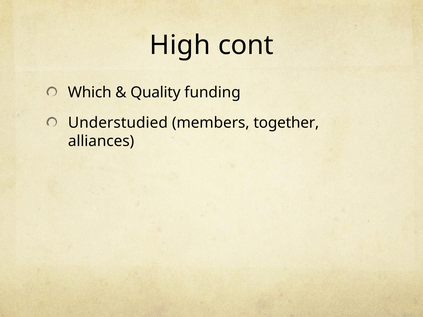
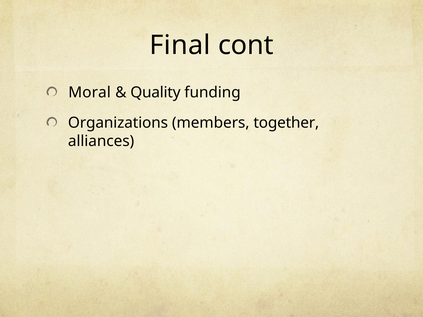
High: High -> Final (180, 45)
Which: Which -> Moral (90, 93)
Understudied: Understudied -> Organizations (118, 123)
